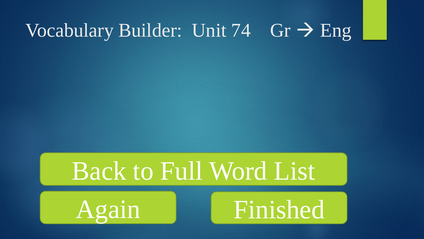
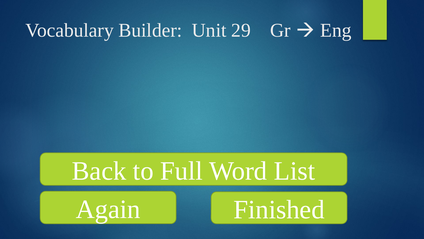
74: 74 -> 29 (241, 30)
